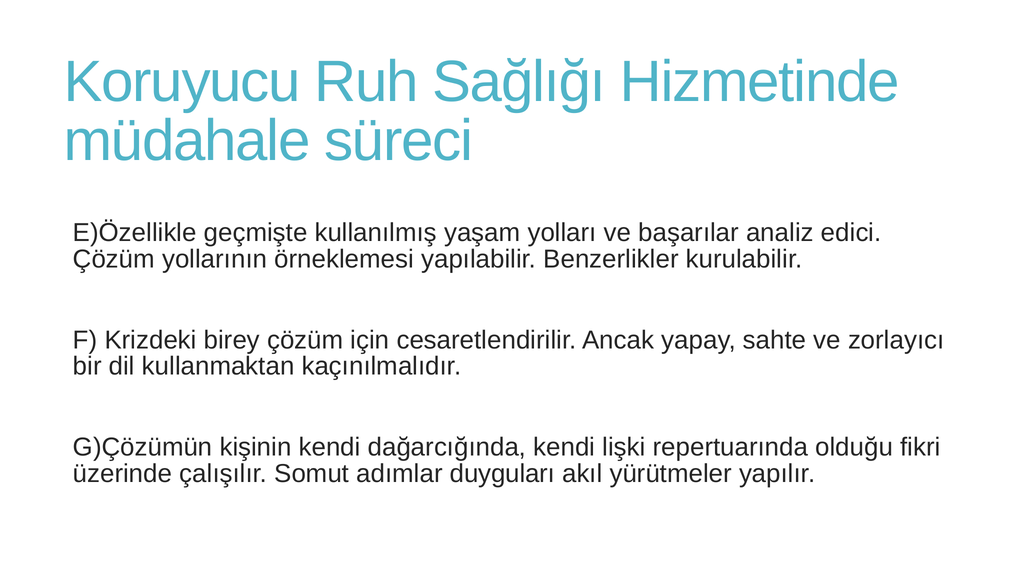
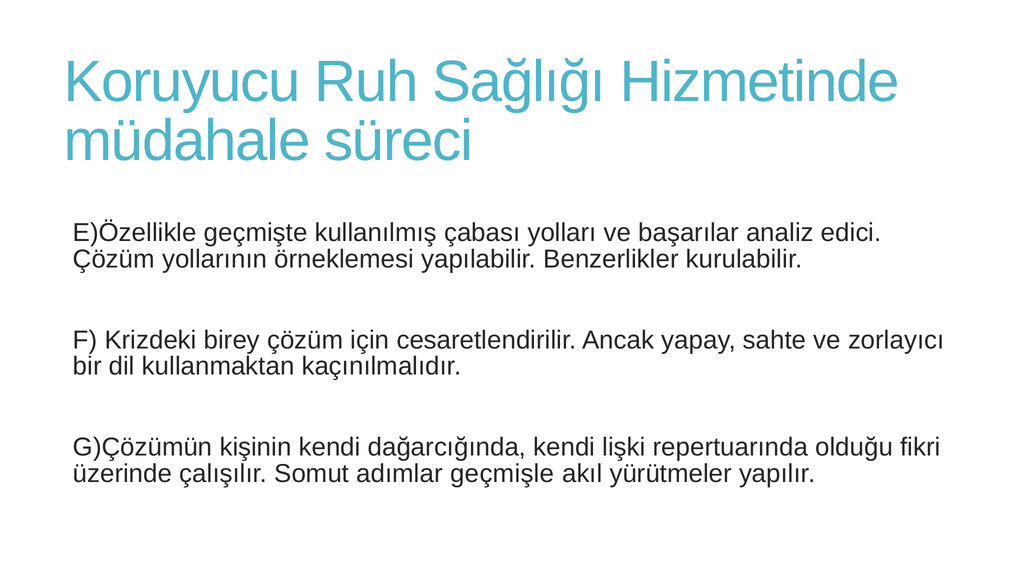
yaşam: yaşam -> çabası (482, 233)
duyguları: duyguları -> geçmişle (502, 474)
